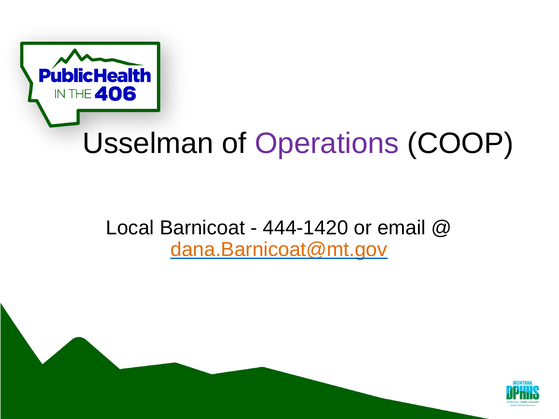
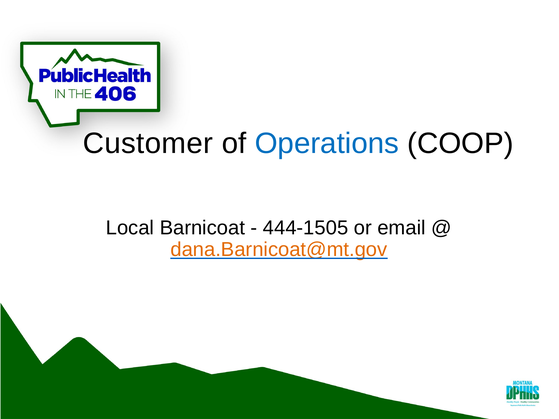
Usselman: Usselman -> Customer (148, 144)
Operations colour: purple -> blue (327, 144)
444-1420: 444-1420 -> 444-1505 (306, 228)
